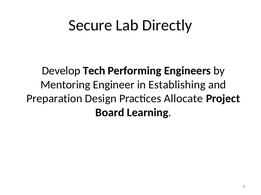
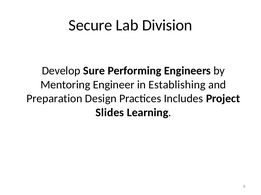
Directly: Directly -> Division (167, 25)
Tech: Tech -> Sure (94, 71)
Allocate: Allocate -> Includes (183, 99)
Board: Board -> Slides (110, 113)
